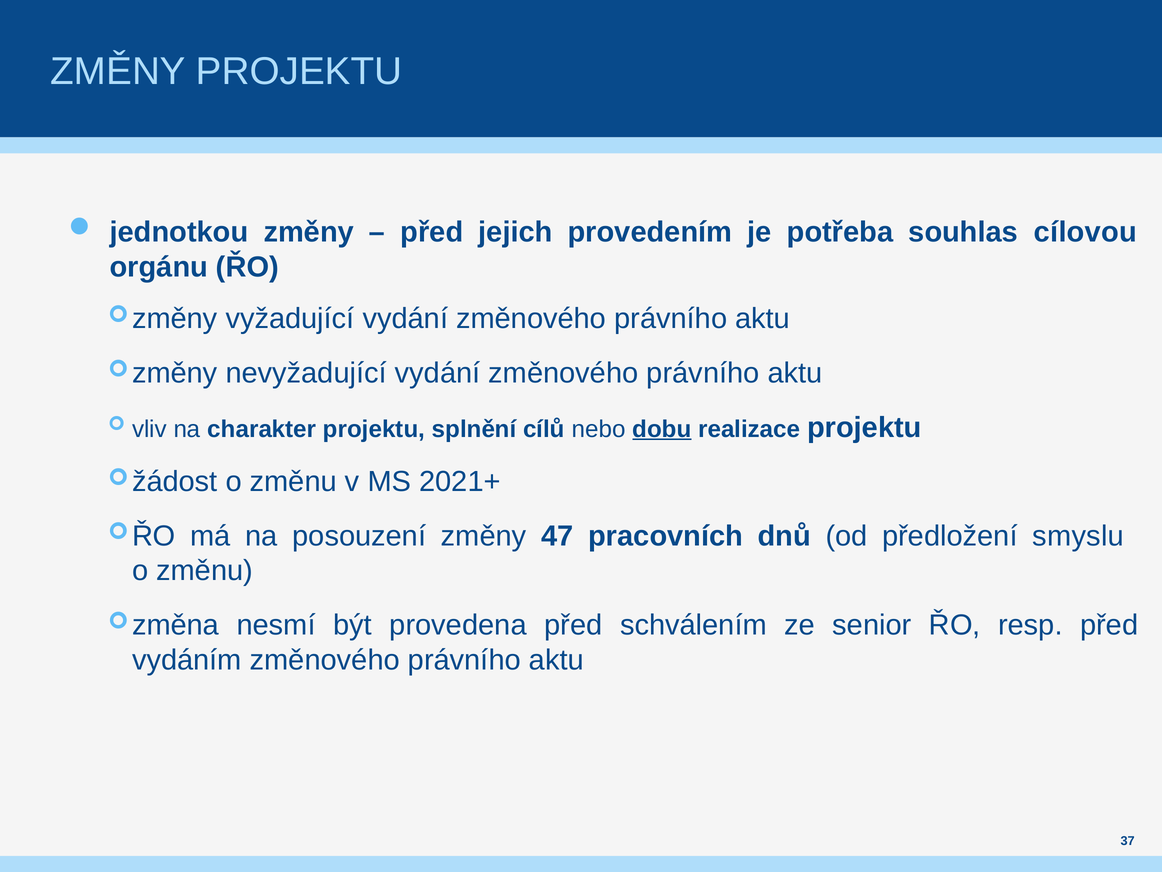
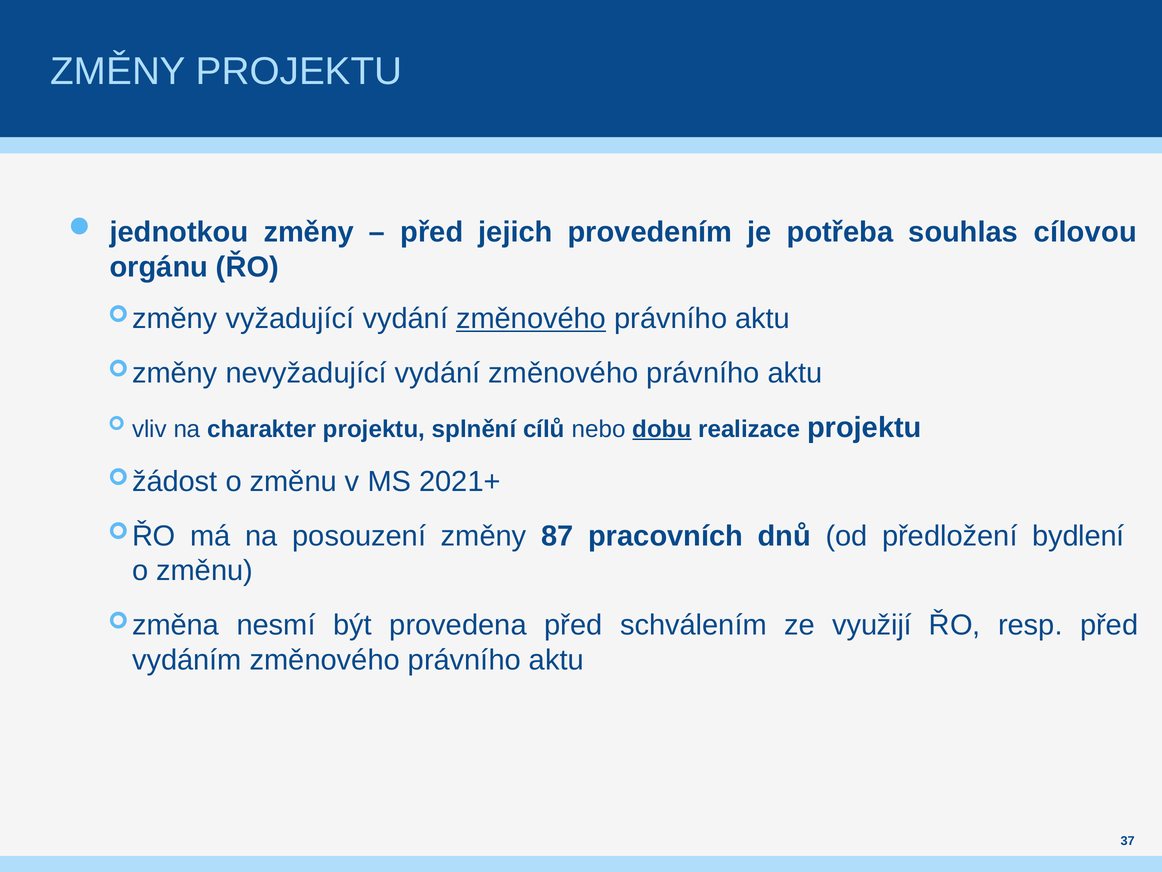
změnového underline: none -> present (531, 319)
47: 47 -> 87 (557, 536)
smyslu: smyslu -> bydlení (1078, 536)
senior: senior -> využijí (872, 625)
